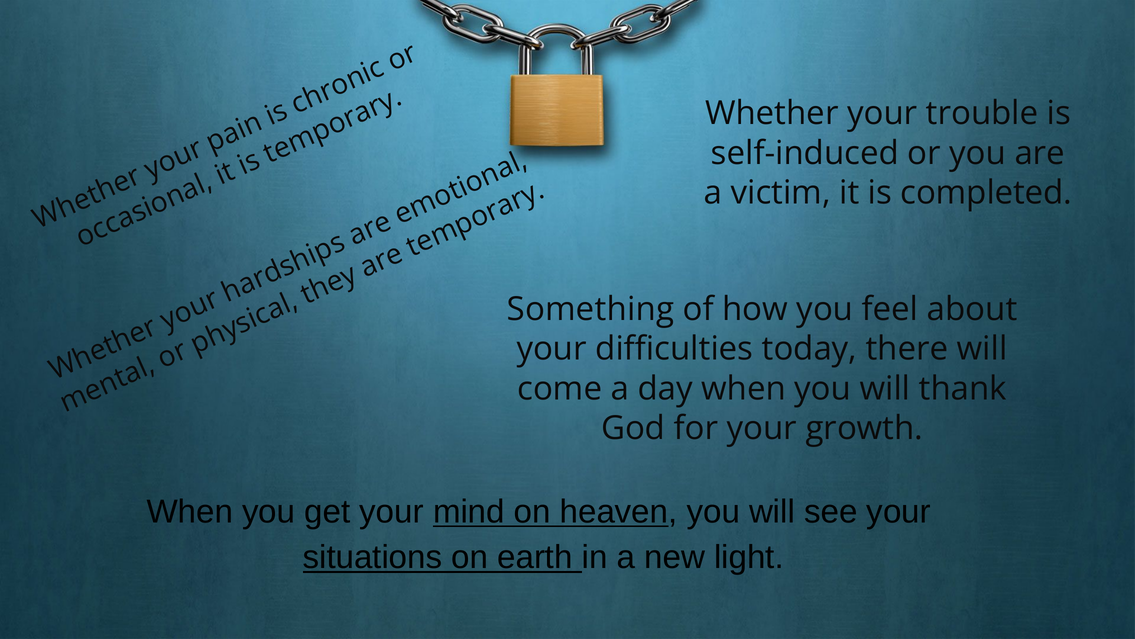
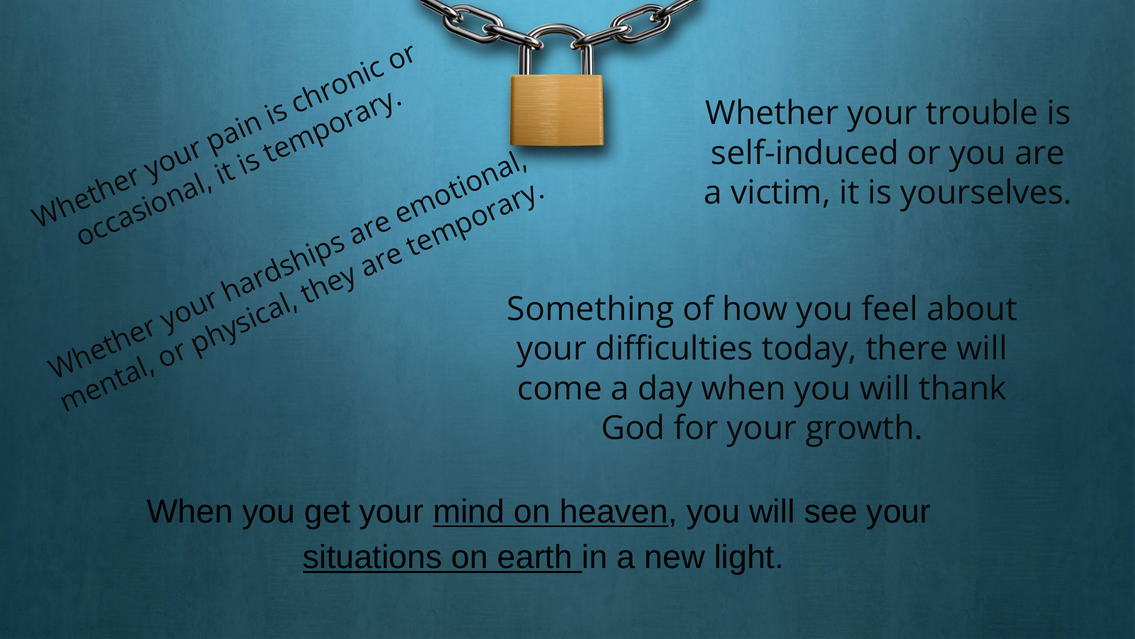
completed: completed -> yourselves (986, 193)
